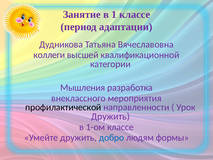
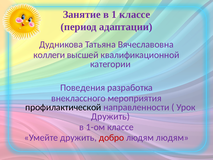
Мышления: Мышления -> Поведения (83, 87)
добро colour: blue -> red (111, 137)
людям формы: формы -> людям (172, 137)
